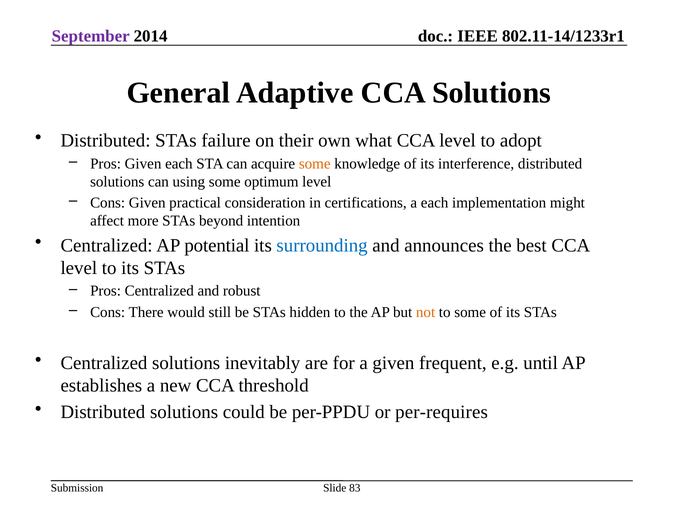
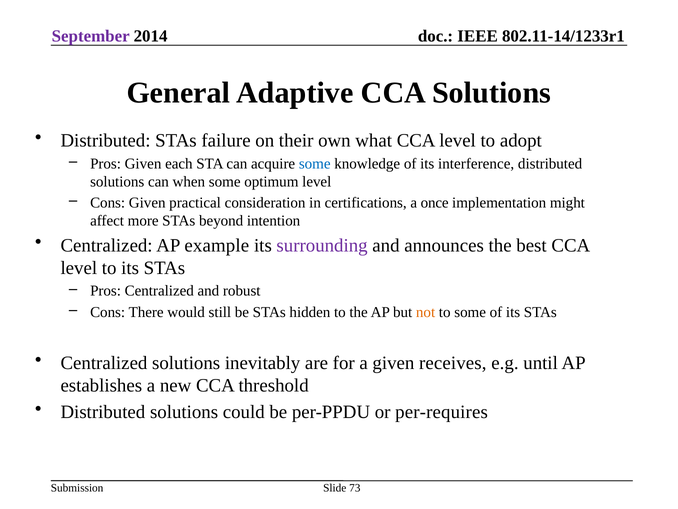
some colour: orange -> blue (315, 163)
using: using -> when (189, 182)
a each: each -> once (435, 203)
potential: potential -> example (217, 245)
surrounding colour: blue -> purple (322, 245)
frequent: frequent -> receives (453, 363)
83: 83 -> 73 (355, 488)
